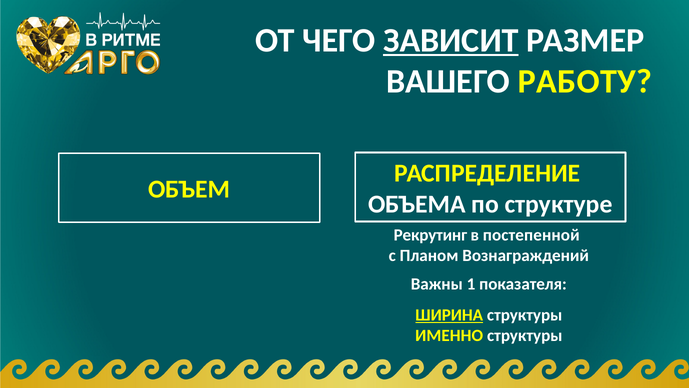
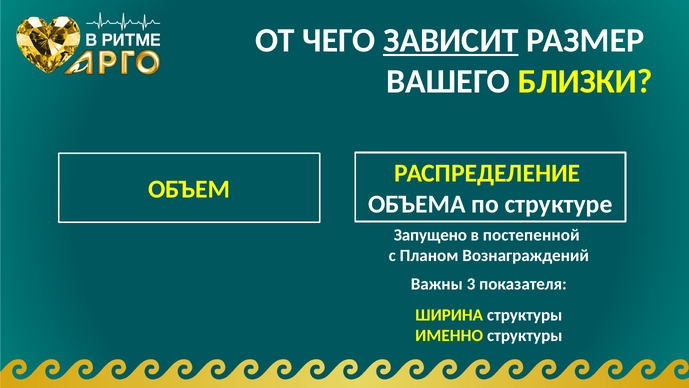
РАБОТУ: РАБОТУ -> БЛИЗКИ (585, 81)
Рекрутинг: Рекрутинг -> Запущено (430, 235)
1: 1 -> 3 (471, 284)
ШИРИНА underline: present -> none (449, 315)
